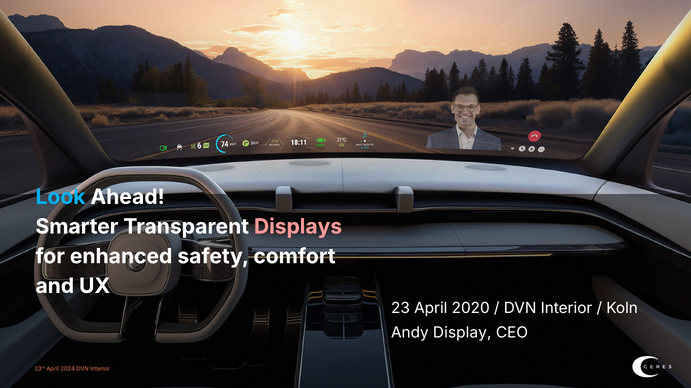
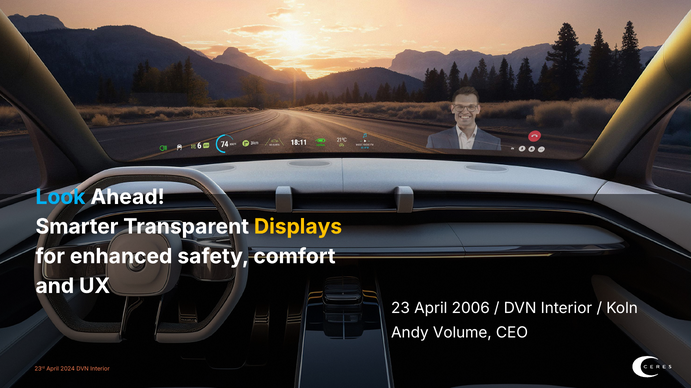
Displays colour: pink -> yellow (298, 227)
2020: 2020 -> 2006 (471, 309)
Display: Display -> Volume (462, 333)
